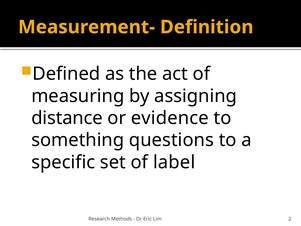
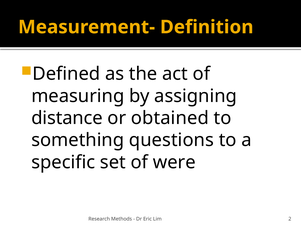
evidence: evidence -> obtained (170, 118)
label: label -> were (174, 162)
